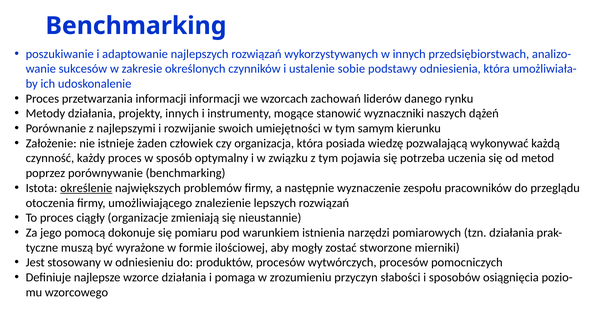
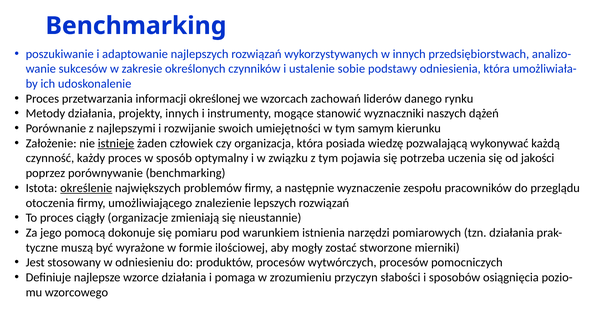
informacji informacji: informacji -> określonej (215, 99)
istnieje underline: none -> present (116, 143)
metod: metod -> jakości (538, 158)
